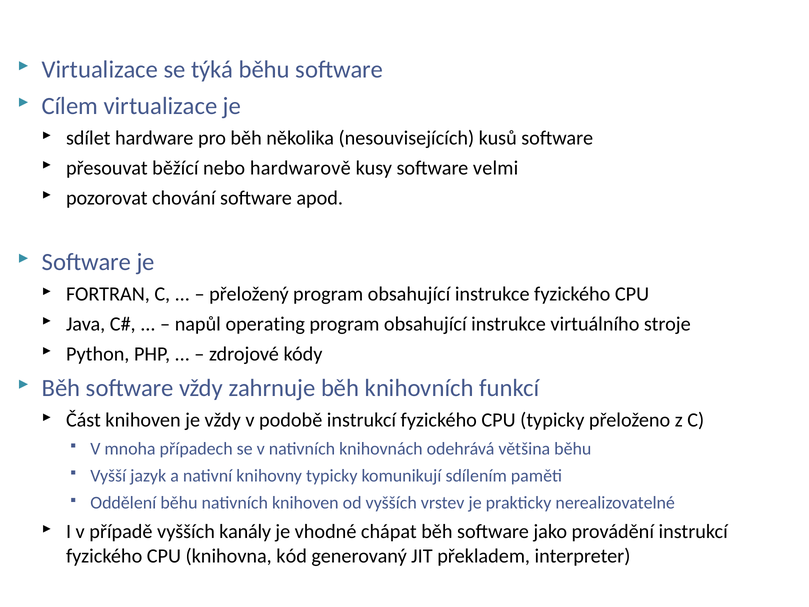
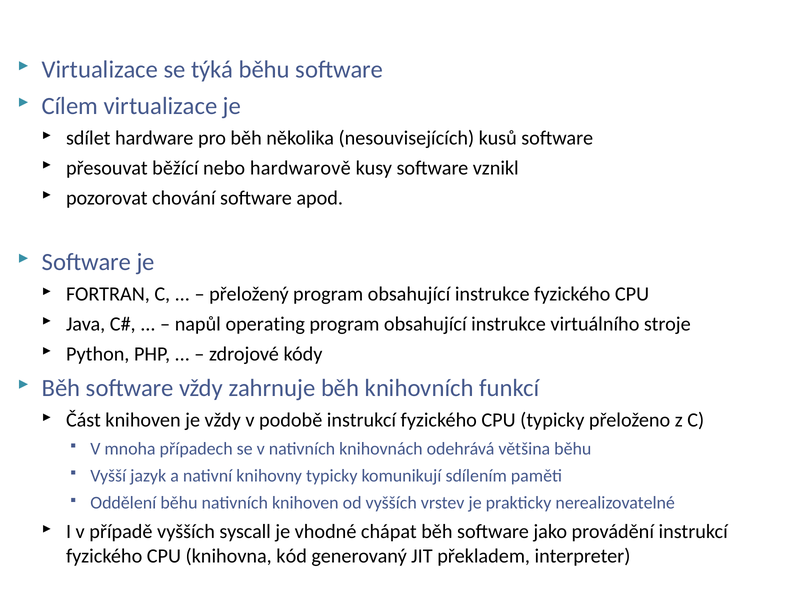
velmi: velmi -> vznikl (496, 168)
kanály: kanály -> syscall (245, 532)
